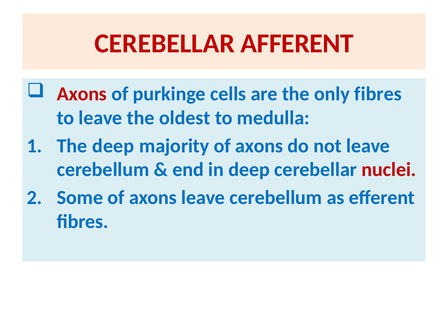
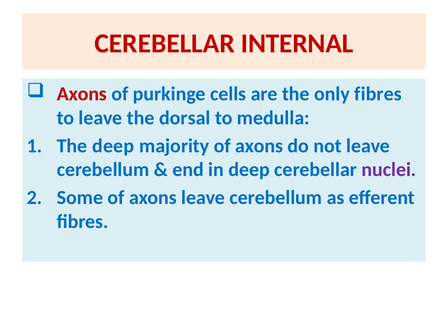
AFFERENT: AFFERENT -> INTERNAL (297, 43)
oldest: oldest -> dorsal (185, 118)
nuclei colour: red -> purple (389, 170)
